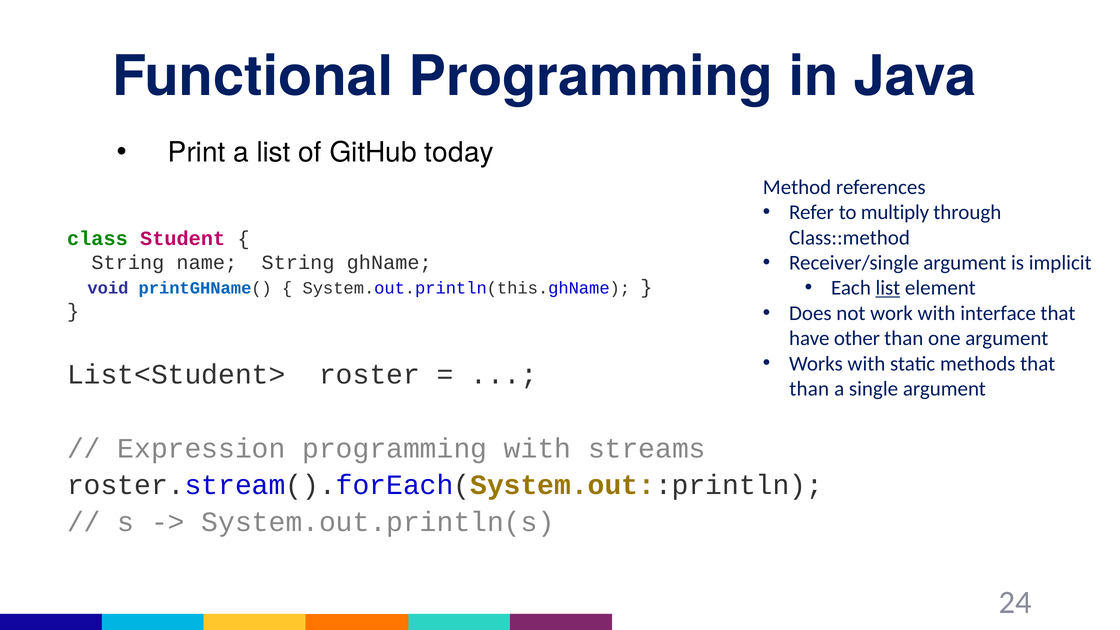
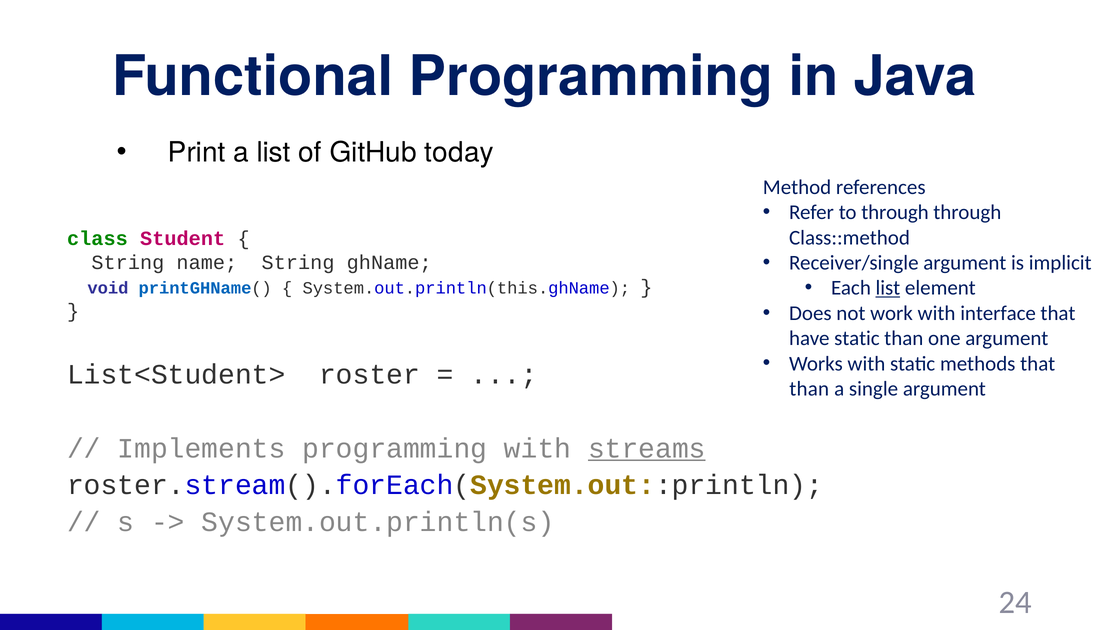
to multiply: multiply -> through (895, 212)
have other: other -> static (857, 338)
Expression: Expression -> Implements (201, 448)
streams underline: none -> present (647, 448)
